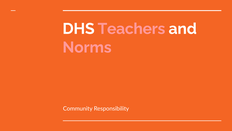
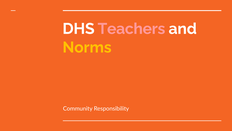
Norms colour: pink -> yellow (87, 47)
